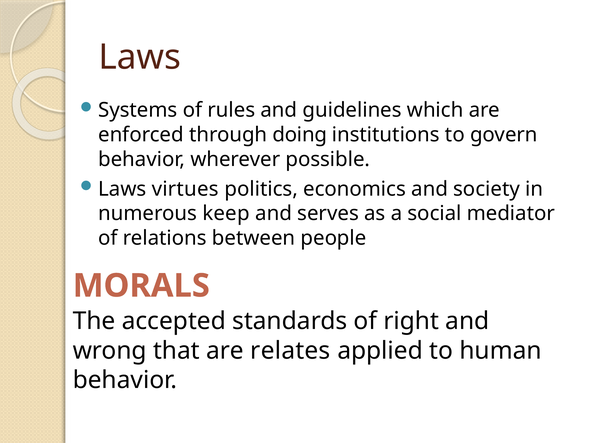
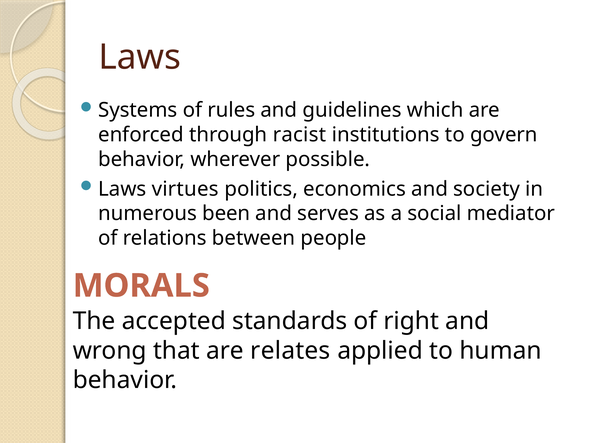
doing: doing -> racist (300, 135)
keep: keep -> been (226, 213)
